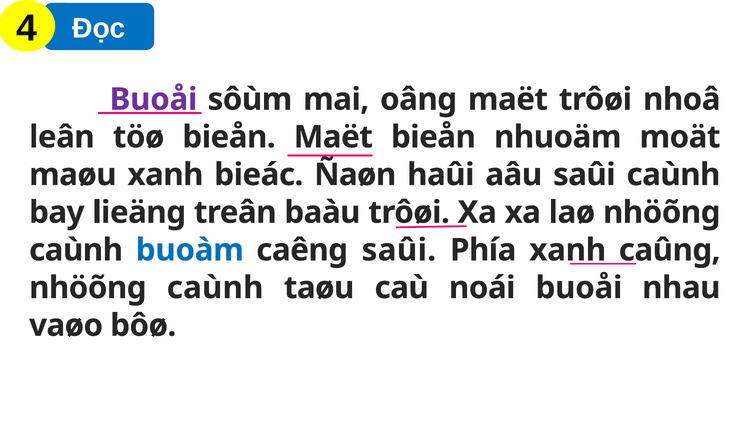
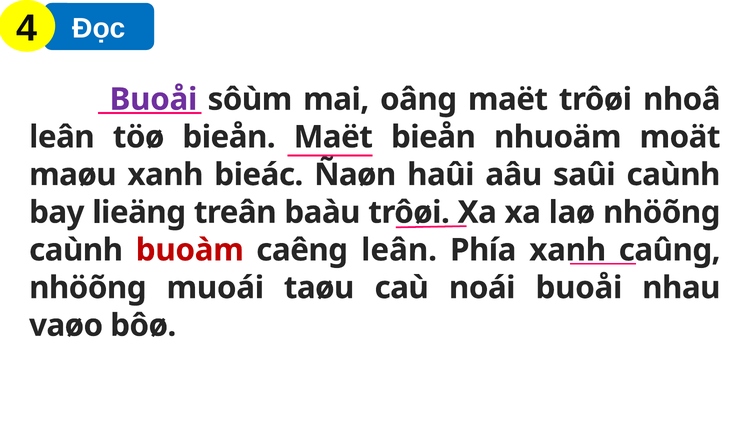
buoàm colour: blue -> red (190, 250)
caêng saûi: saûi -> leân (399, 250)
caùnh: caùnh -> muoái (215, 288)
